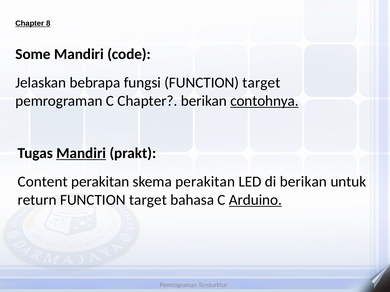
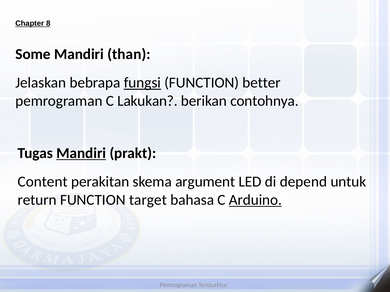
code: code -> than (129, 54)
fungsi underline: none -> present (142, 83)
target: target -> better (262, 83)
C Chapter: Chapter -> Lakukan (148, 101)
contohnya underline: present -> none (264, 101)
skema perakitan: perakitan -> argument (205, 182)
di berikan: berikan -> depend (303, 182)
